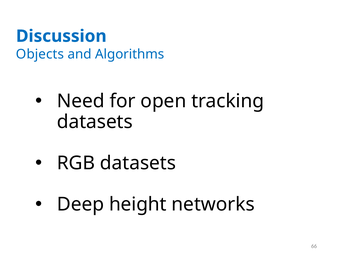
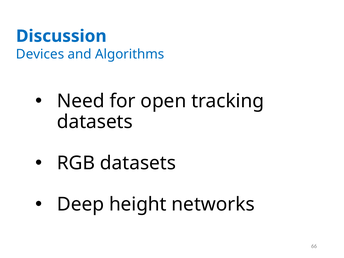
Objects: Objects -> Devices (40, 54)
